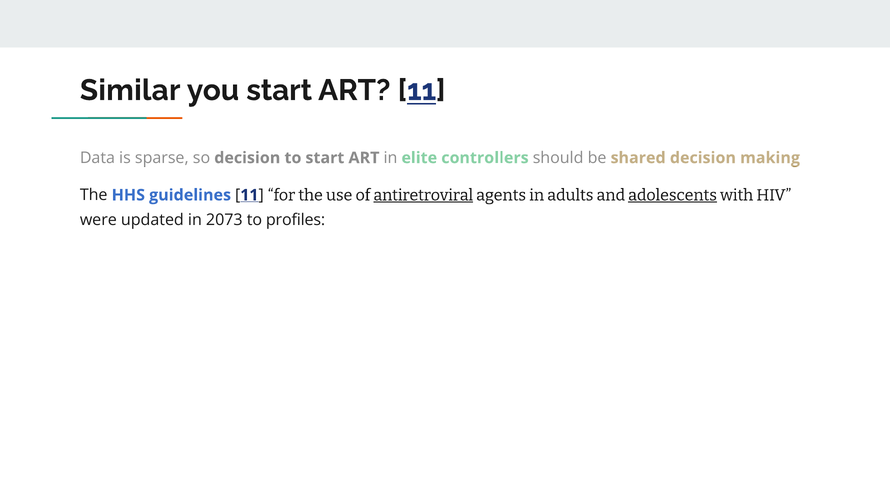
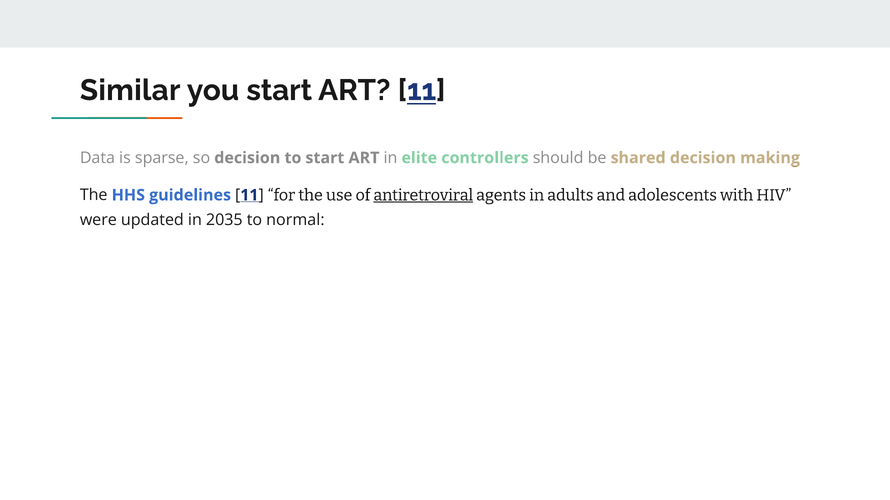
adolescents underline: present -> none (673, 195)
2073: 2073 -> 2035 (224, 220)
profiles: profiles -> normal (295, 220)
